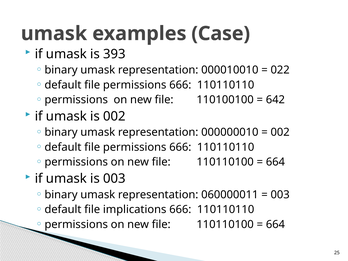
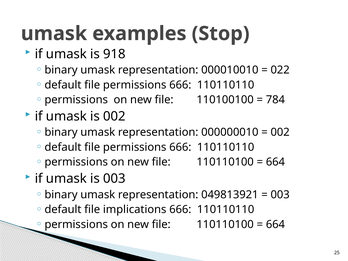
Case: Case -> Stop (221, 34)
393: 393 -> 918 (114, 54)
642: 642 -> 784 (275, 100)
060000011: 060000011 -> 049813921 (230, 195)
